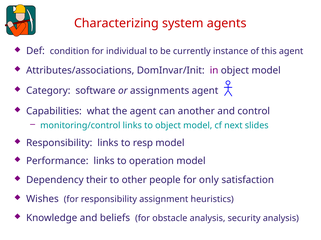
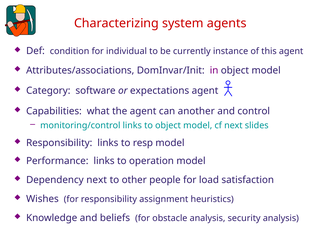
assignments: assignments -> expectations (160, 91)
Dependency their: their -> next (97, 180)
only: only -> load (209, 180)
